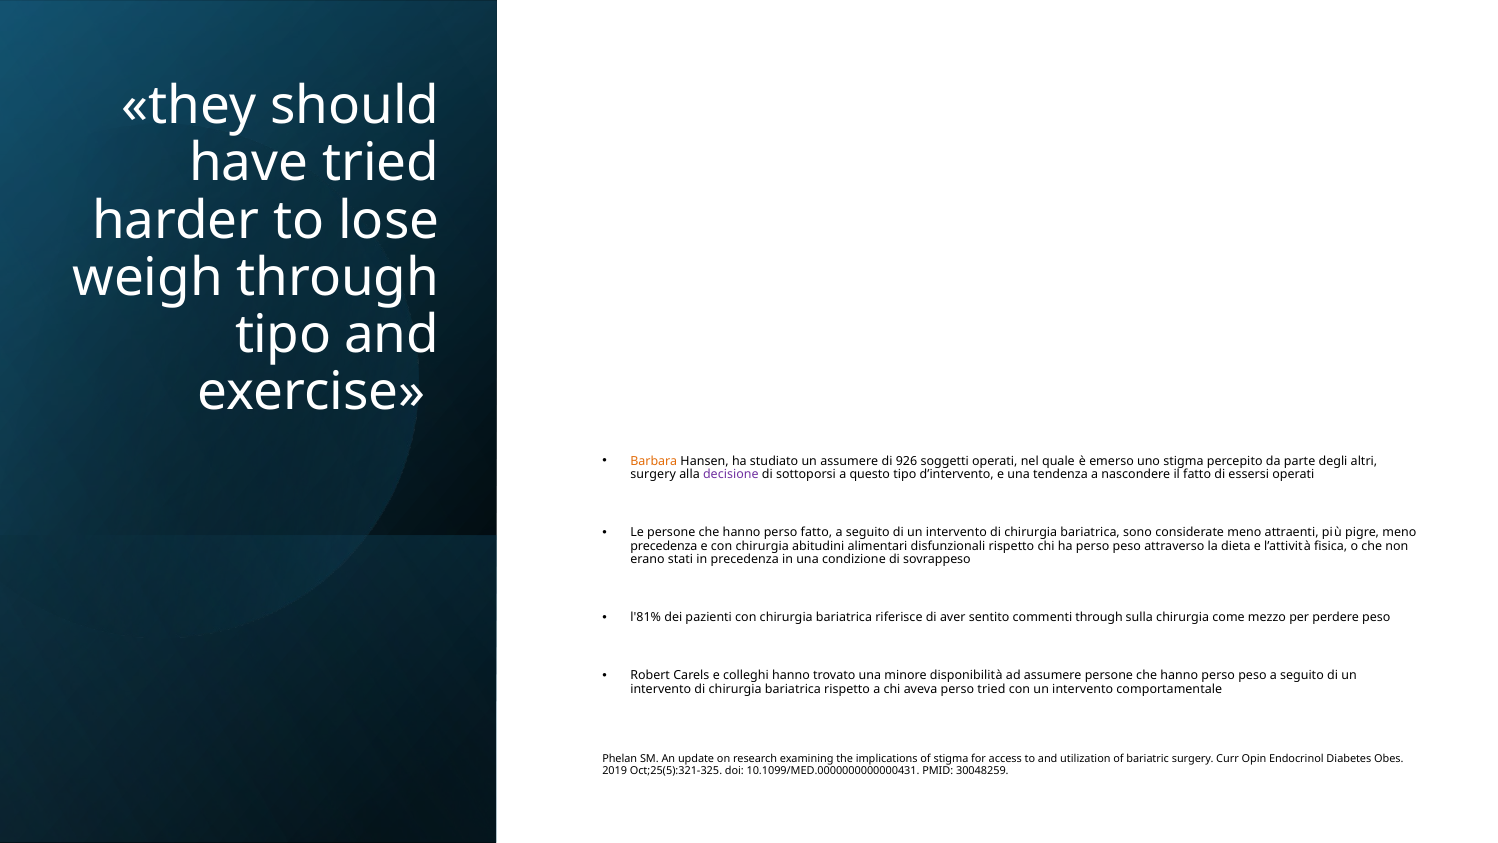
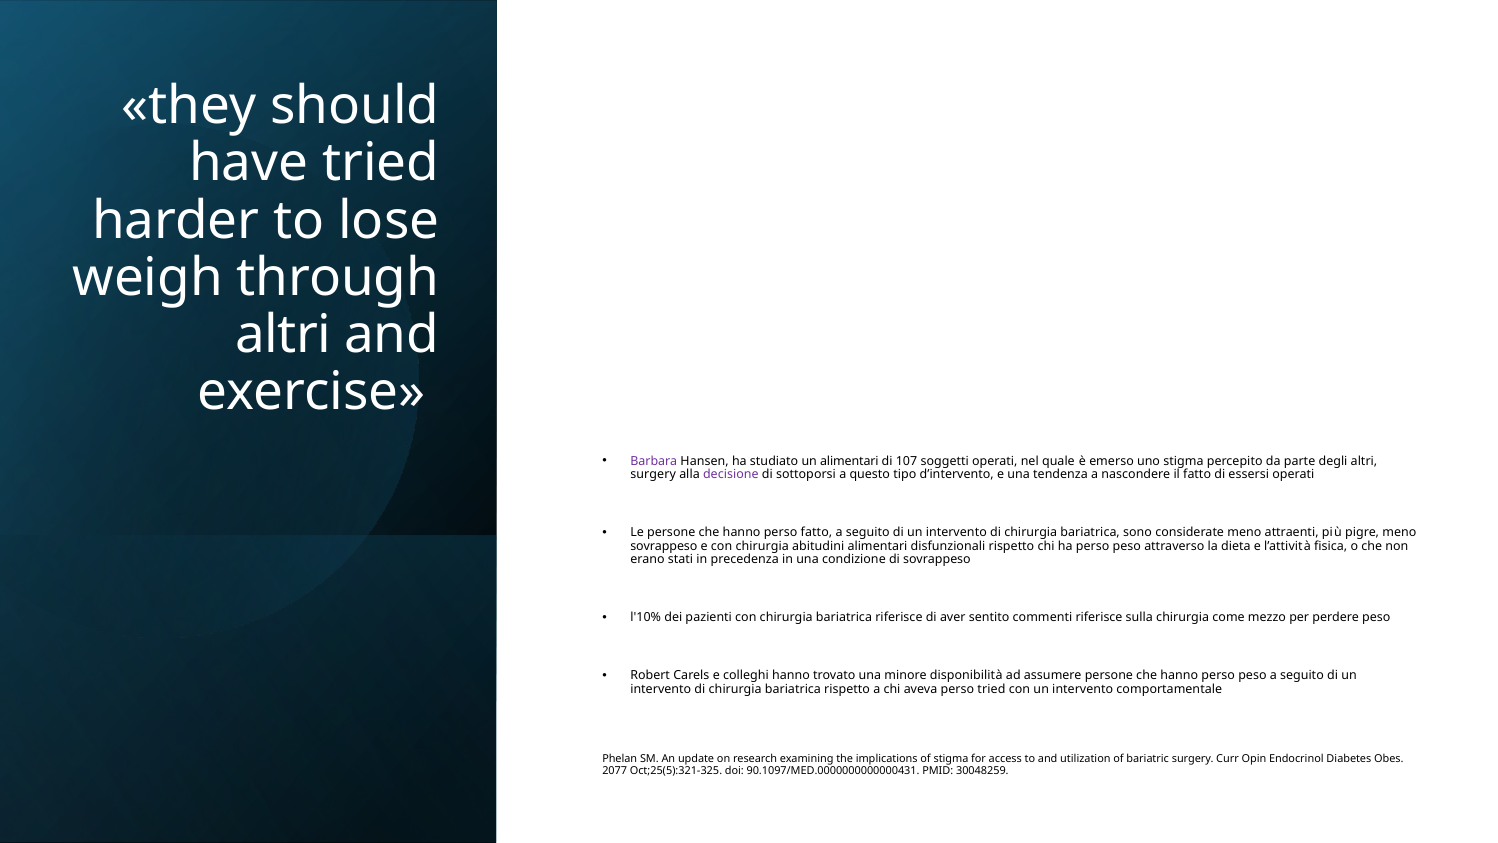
tipo: tipo -> altri (283, 335)
Barbara colour: orange -> purple (654, 461)
un assumere: assumere -> alimentari (849, 461)
926: 926 -> 107 (906, 461)
precedenza: precedenza -> sovrappeso (664, 546)
l'81%: l'81% -> l'10% (646, 617)
commenti through: through -> riferisce (1099, 617)
2019: 2019 -> 2077 (615, 770)
10.1099/MED.0000000000000431: 10.1099/MED.0000000000000431 -> 90.1097/MED.0000000000000431 (833, 770)
